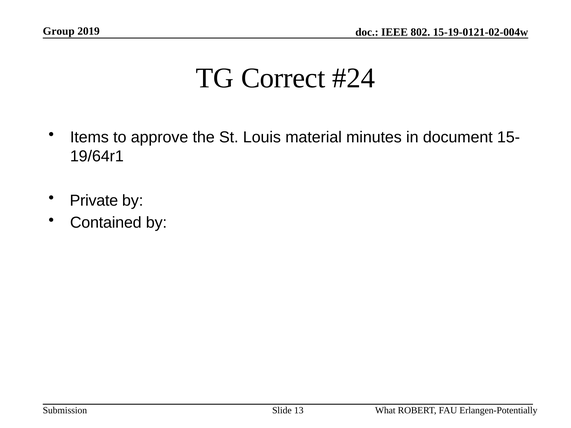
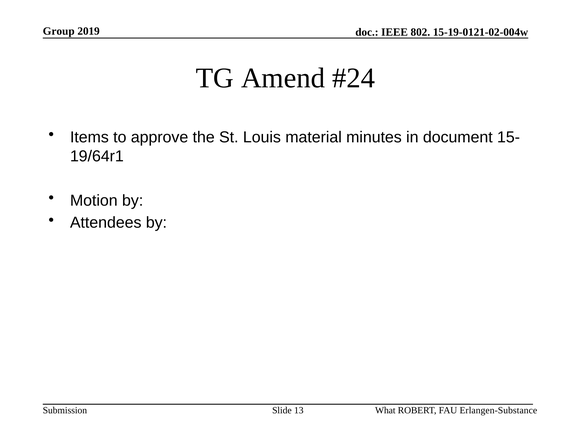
Correct: Correct -> Amend (283, 78)
Private: Private -> Motion (94, 201)
Contained: Contained -> Attendees (106, 223)
Erlangen-Potentially: Erlangen-Potentially -> Erlangen-Substance (498, 411)
